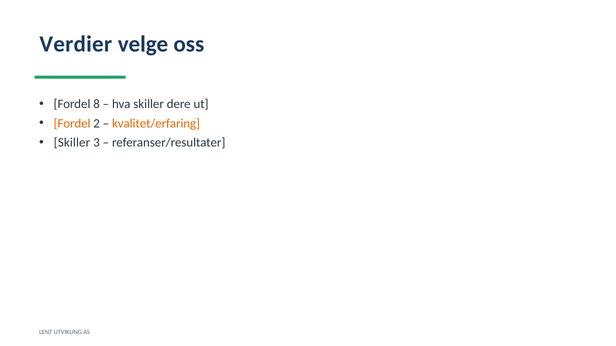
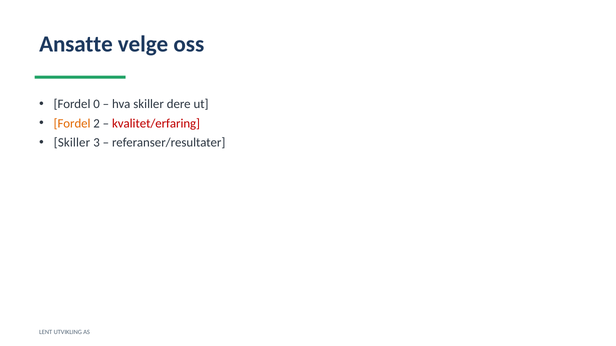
Verdier: Verdier -> Ansatte (76, 44)
8: 8 -> 0 (97, 104)
kvalitet/erfaring colour: orange -> red (156, 124)
